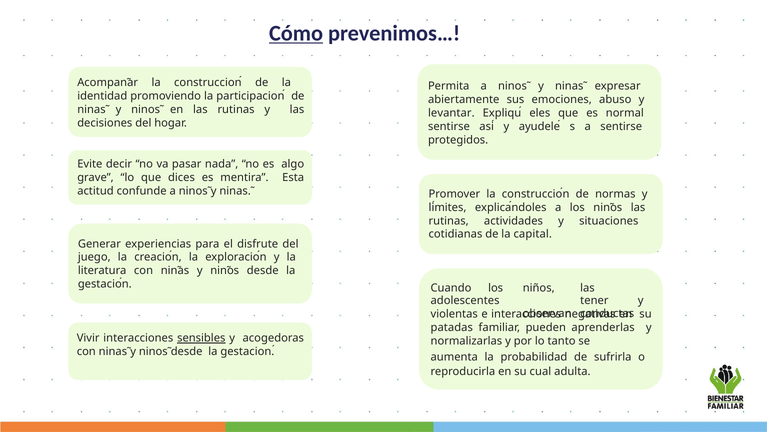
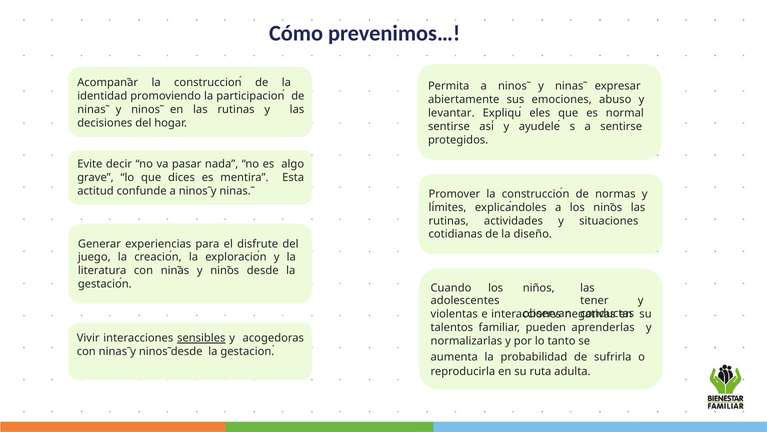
Cómo underline: present -> none (296, 33)
capital: capital -> diseño (533, 234)
patadas: patadas -> talentos (452, 327)
cual: cual -> ruta (540, 371)
